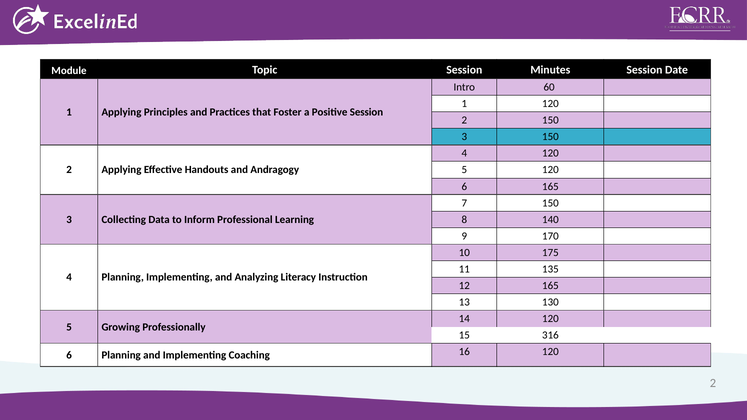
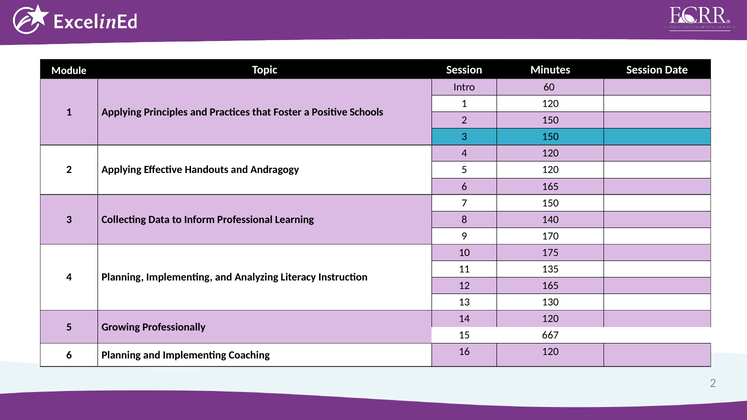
Positive Session: Session -> Schools (366, 112)
316: 316 -> 667 (550, 335)
